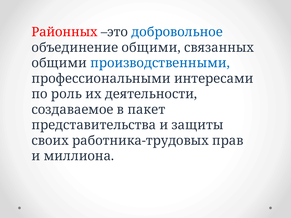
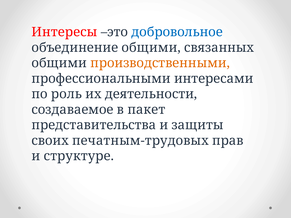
Районных: Районных -> Интересы (64, 32)
производственными colour: blue -> orange (160, 63)
работника-трудовых: работника-трудовых -> печатным-трудовых (140, 141)
миллиона: миллиона -> структуре (79, 156)
